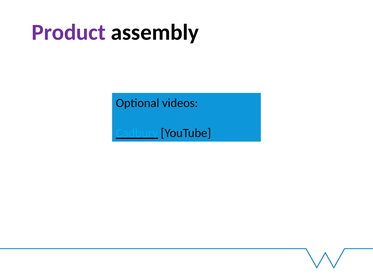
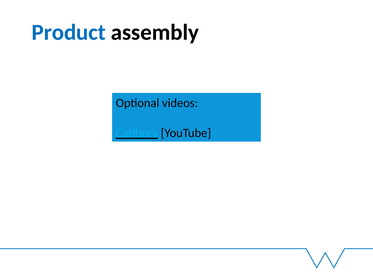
Product colour: purple -> blue (69, 32)
